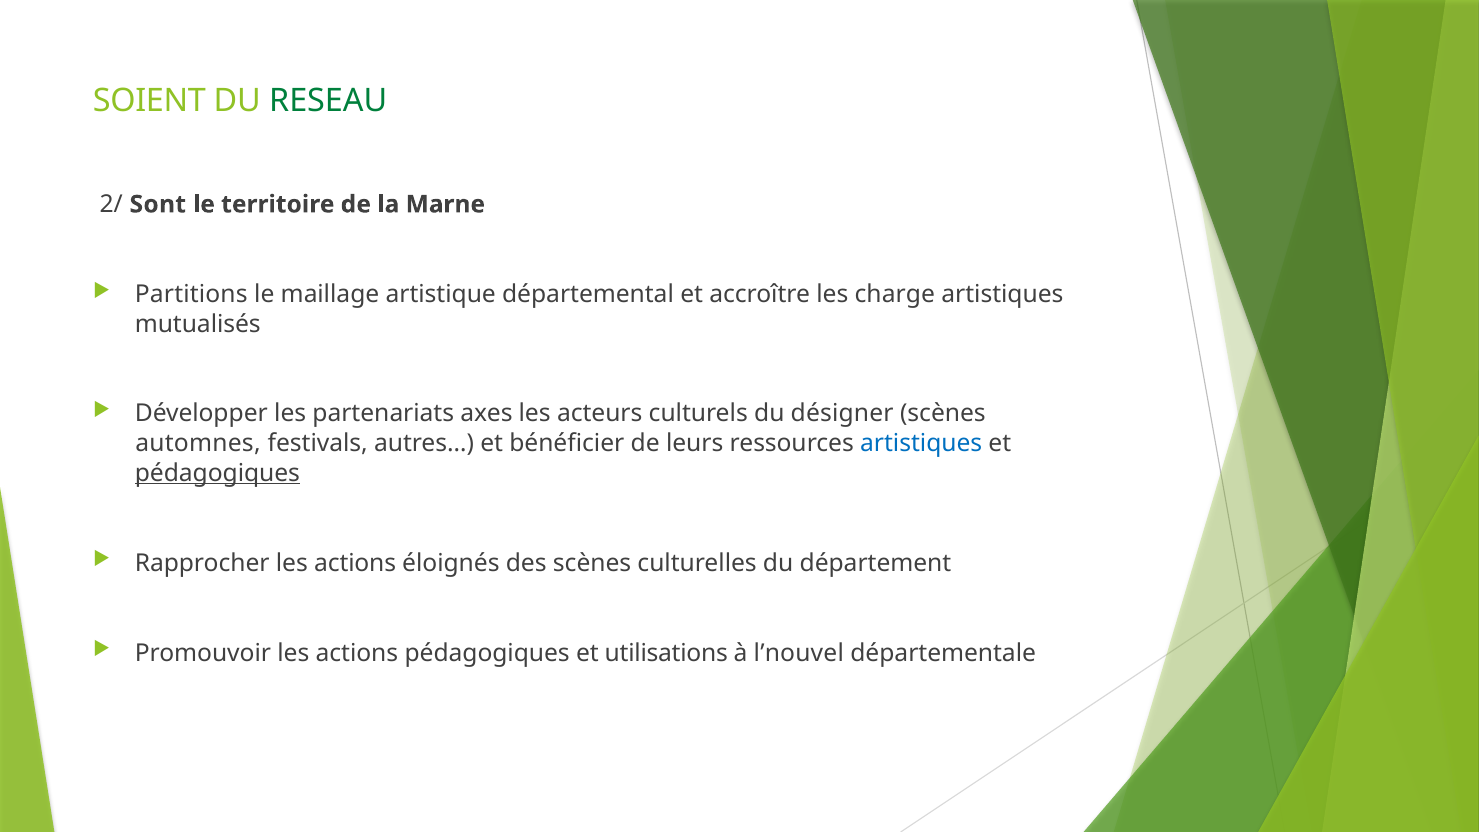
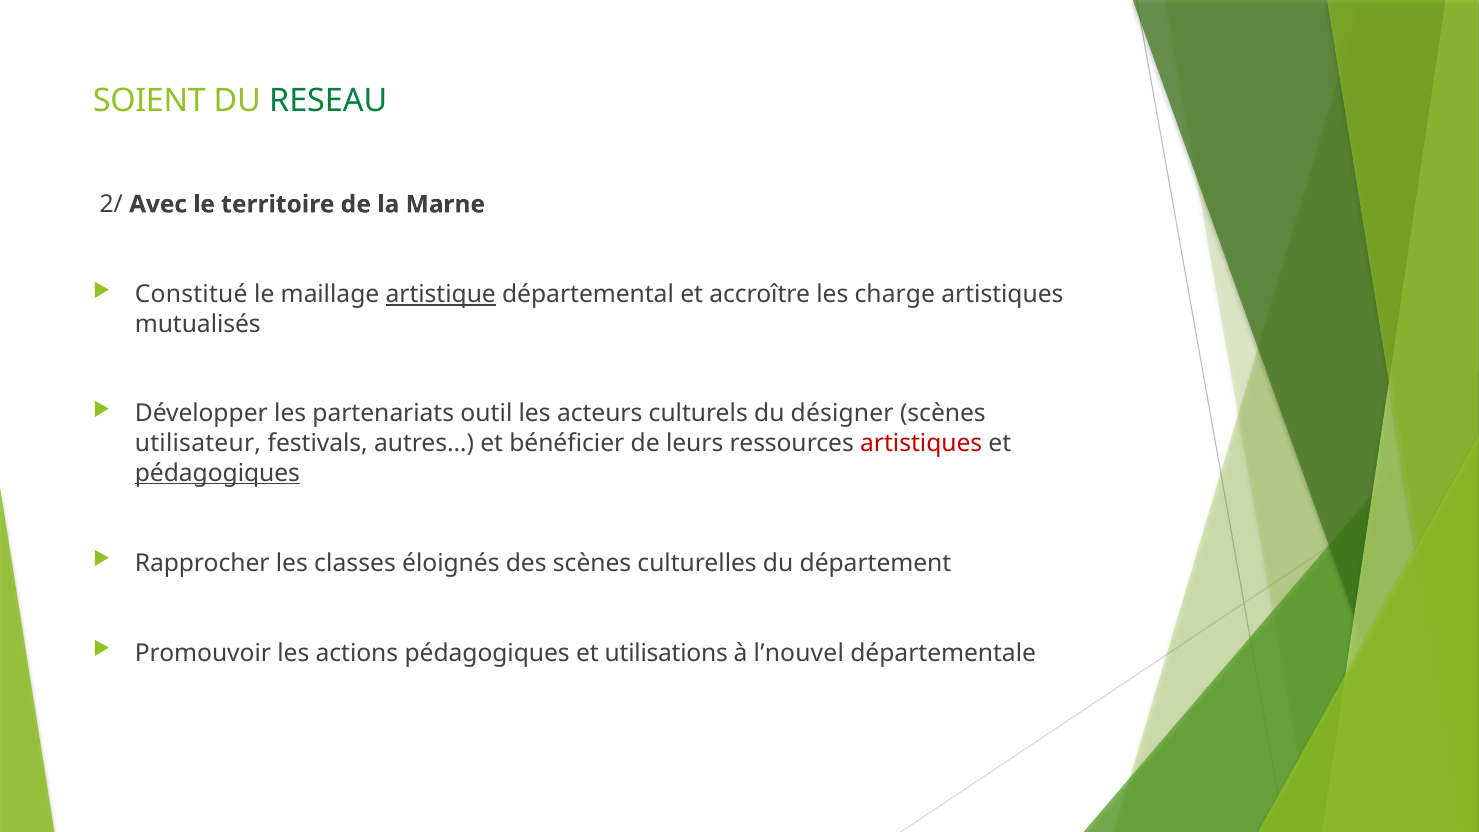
Sont: Sont -> Avec (158, 204)
Partitions: Partitions -> Constitué (191, 294)
artistique underline: none -> present (441, 294)
axes: axes -> outil (486, 414)
automnes: automnes -> utilisateur (198, 443)
artistiques colour: blue -> red (921, 443)
Rapprocher les actions: actions -> classes (355, 563)
